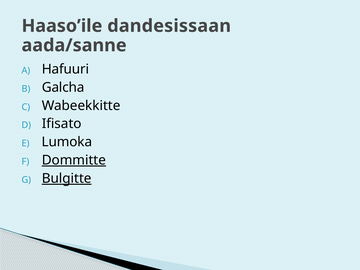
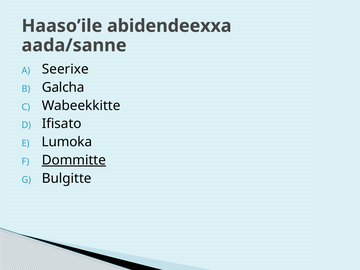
dandesissaan: dandesissaan -> abidendeexxa (169, 26)
Hafuuri: Hafuuri -> Seerixe (65, 69)
Bulgitte underline: present -> none (67, 178)
